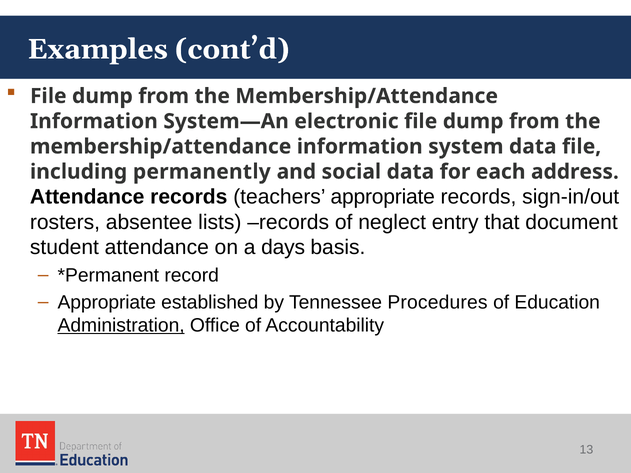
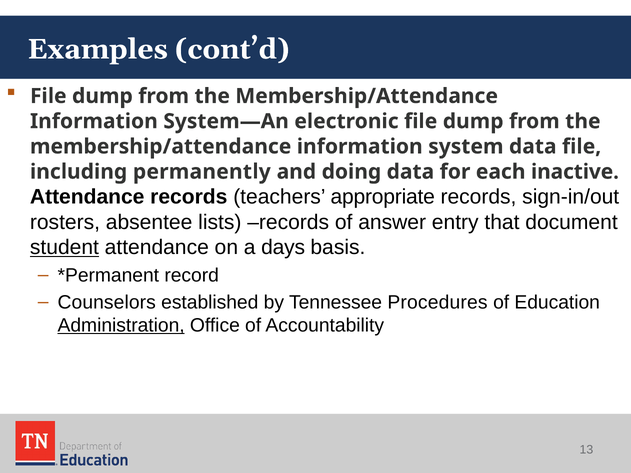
social: social -> doing (351, 172)
address: address -> inactive (575, 172)
neglect: neglect -> answer (392, 222)
student underline: none -> present (64, 248)
Appropriate: Appropriate -> Counselors (107, 302)
